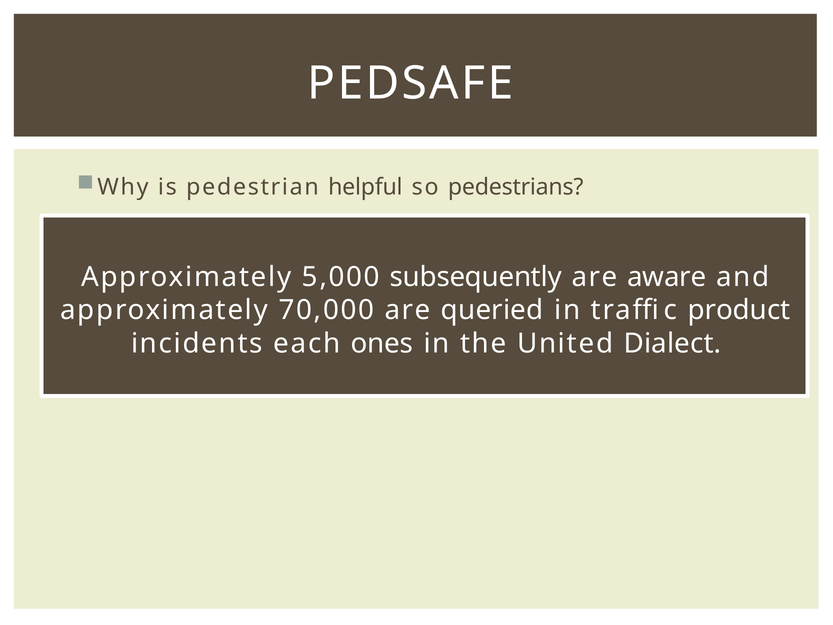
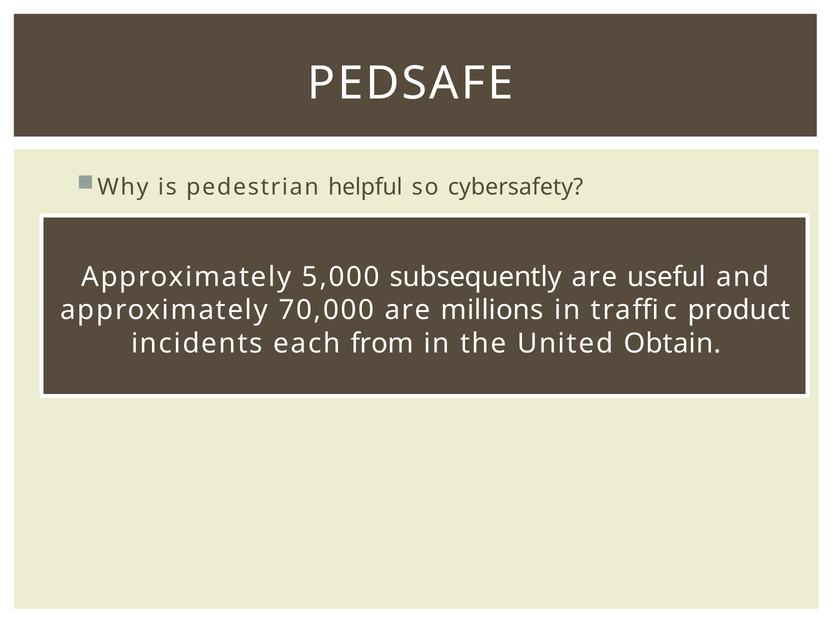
pedestrians: pedestrians -> cybersafety (516, 187)
aware: aware -> useful (667, 277)
queried: queried -> millions (492, 310)
ones: ones -> from (382, 343)
Dialect: Dialect -> Obtain (672, 343)
